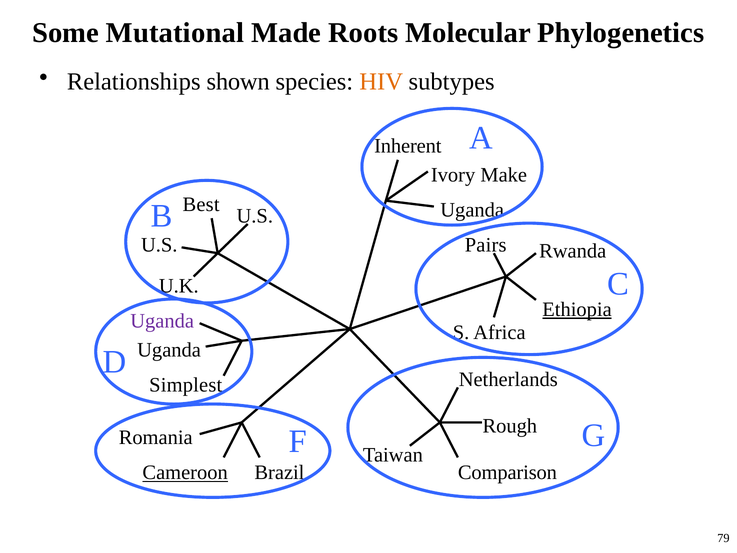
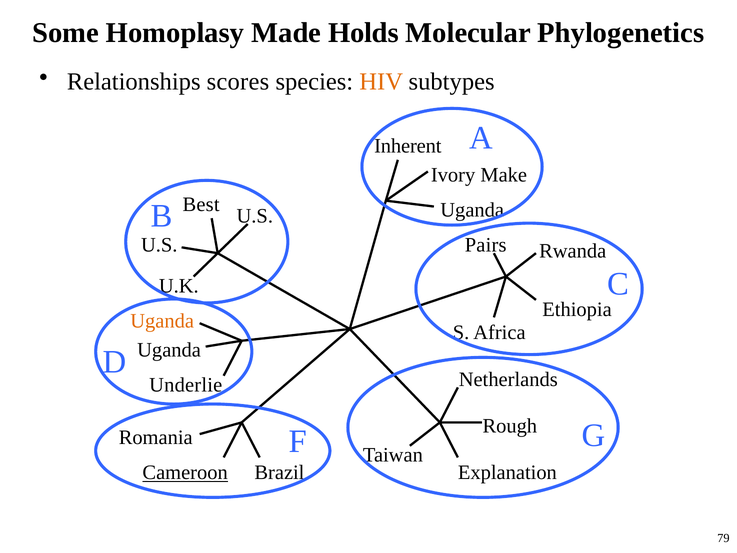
Mutational: Mutational -> Homoplasy (175, 33)
Roots: Roots -> Holds (363, 33)
shown: shown -> scores (238, 82)
Ethiopia underline: present -> none (577, 309)
Uganda colour: purple -> orange (162, 321)
Simplest: Simplest -> Underlie (186, 385)
Comparison: Comparison -> Explanation (507, 473)
